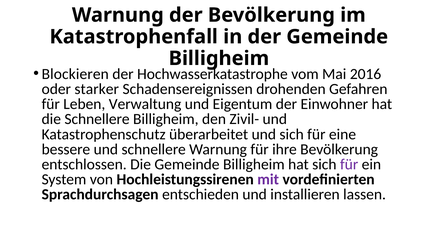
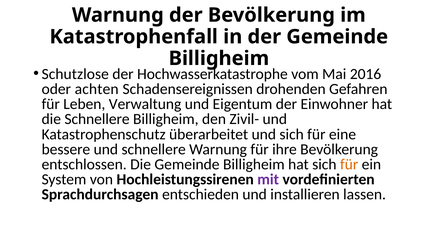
Blockieren: Blockieren -> Schutzlose (75, 74)
starker: starker -> achten (97, 89)
für colour: purple -> orange (349, 165)
